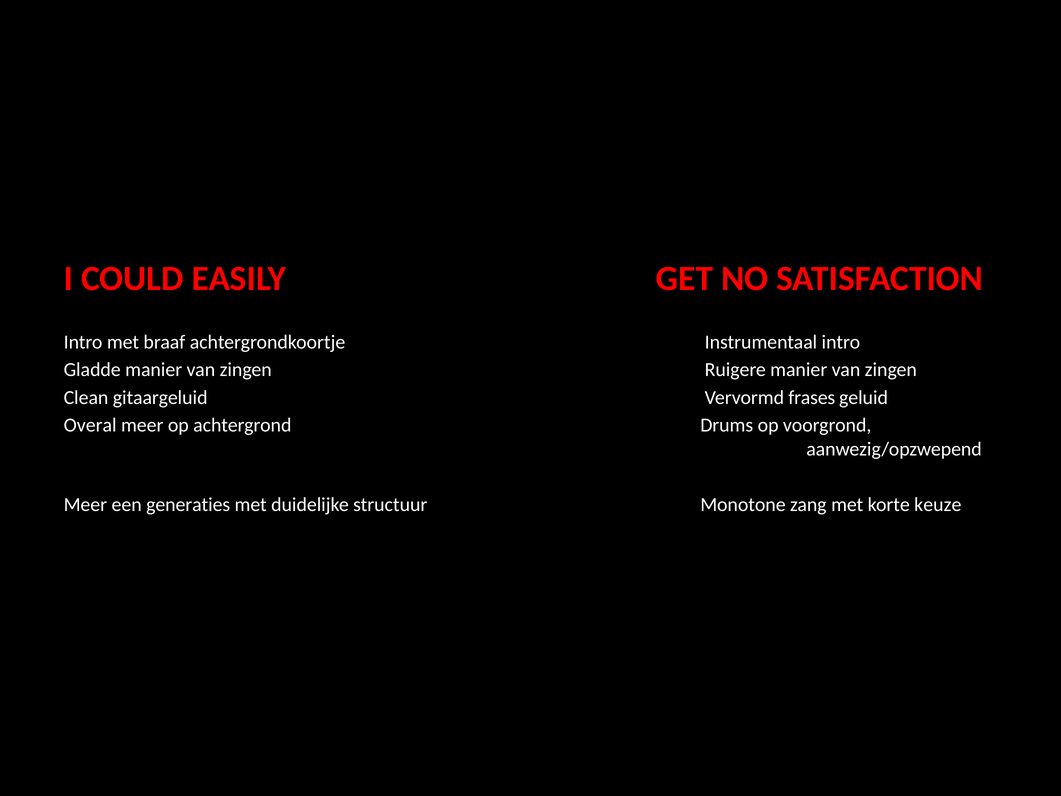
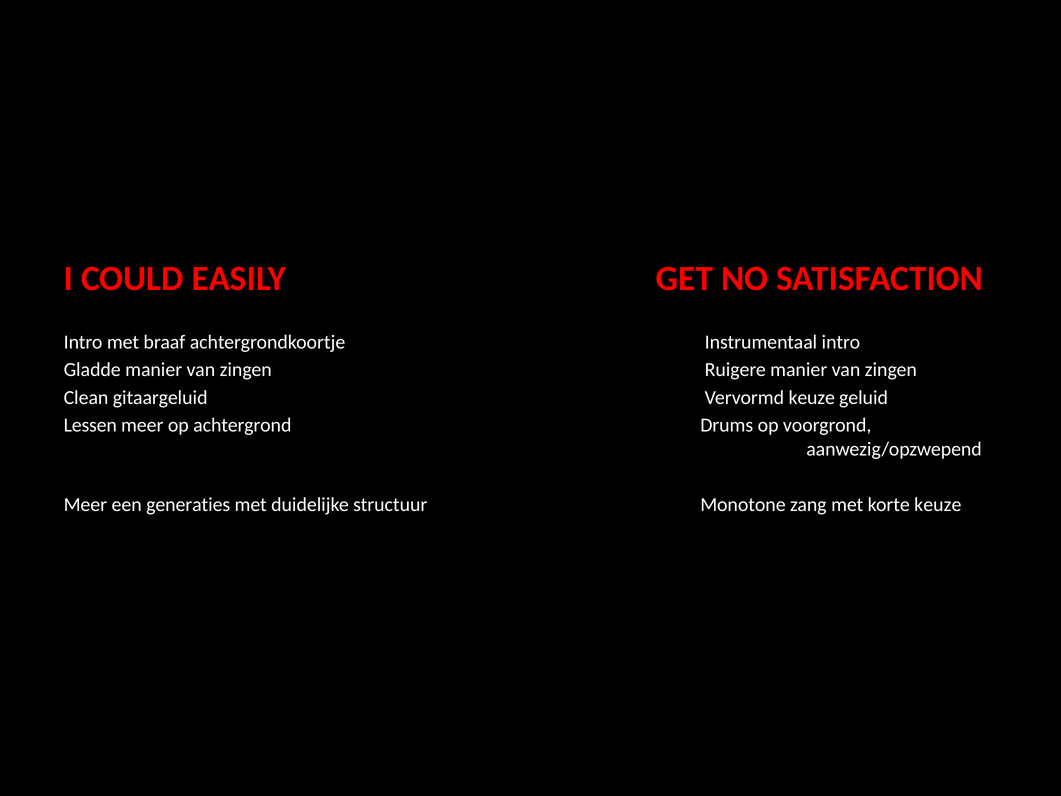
Vervormd frases: frases -> keuze (812, 398)
Overal: Overal -> Lessen (90, 425)
